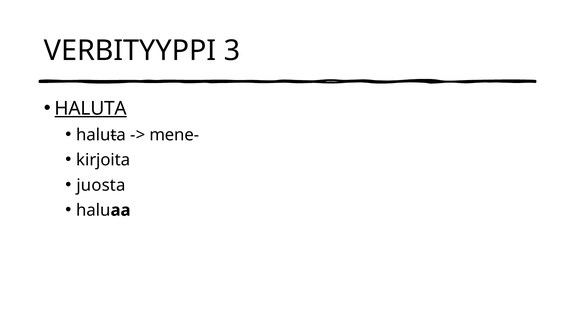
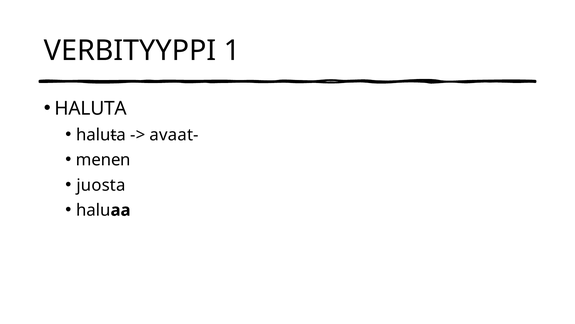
3: 3 -> 1 (232, 50)
HALUTA underline: present -> none (91, 108)
mene-: mene- -> avaat- (174, 135)
kirjoita: kirjoita -> menen (103, 160)
